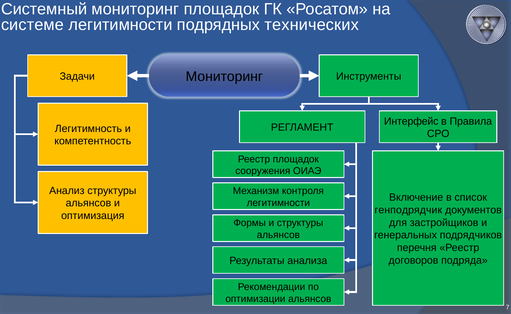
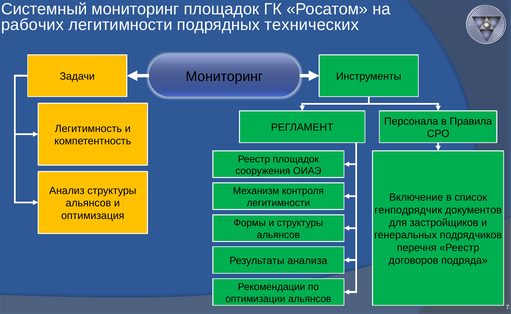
системе: системе -> рабочих (33, 25)
Интерфейс: Интерфейс -> Персонала (411, 121)
